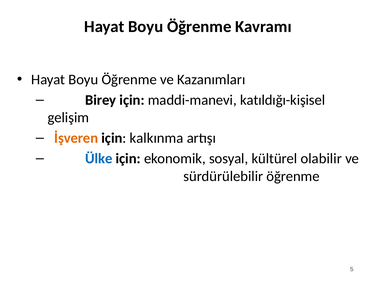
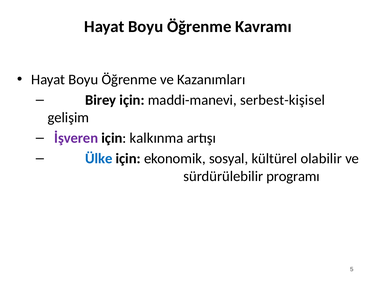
katıldığı-kişisel: katıldığı-kişisel -> serbest-kişisel (283, 100)
İşveren colour: orange -> purple (76, 138)
sürdürülebilir öğrenme: öğrenme -> programı (293, 176)
